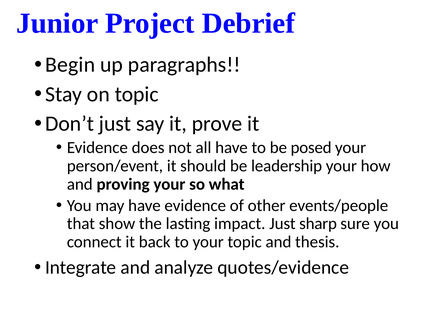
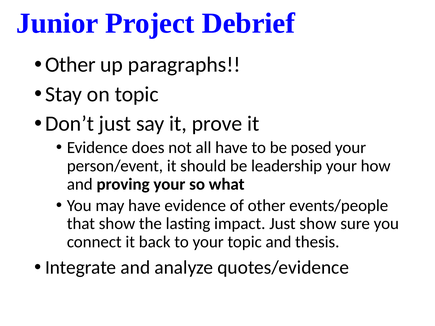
Begin: Begin -> Other (70, 65)
Just sharp: sharp -> show (318, 224)
